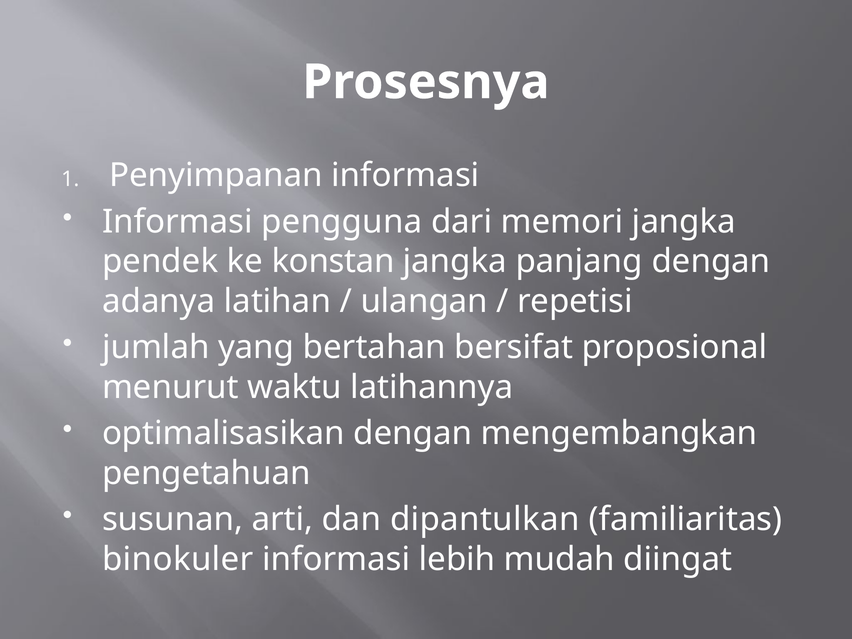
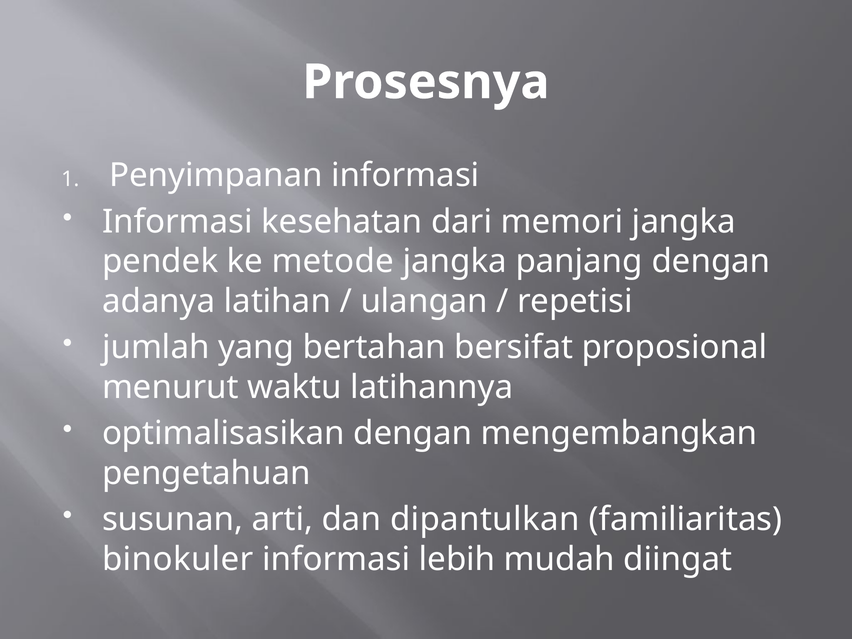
pengguna: pengguna -> kesehatan (342, 222)
konstan: konstan -> metode (333, 261)
